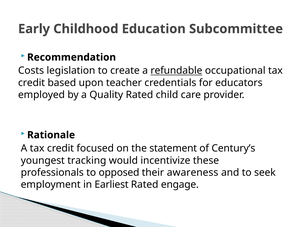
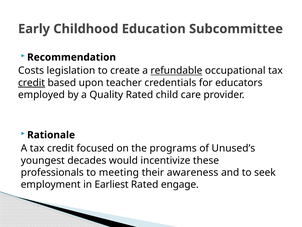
credit underline: none -> present (32, 83)
statement: statement -> programs (173, 148)
Century’s: Century’s -> Unused’s (233, 148)
tracking: tracking -> decades (87, 160)
opposed: opposed -> meeting (119, 172)
